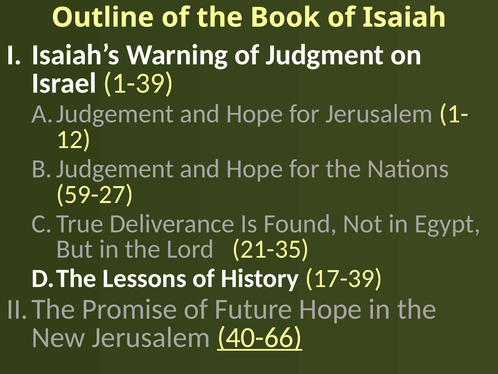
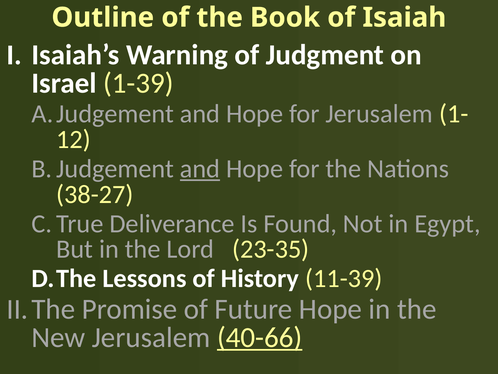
and underline: none -> present (200, 169)
59-27: 59-27 -> 38-27 (95, 194)
21-35: 21-35 -> 23-35 (271, 249)
17-39: 17-39 -> 11-39 (344, 278)
